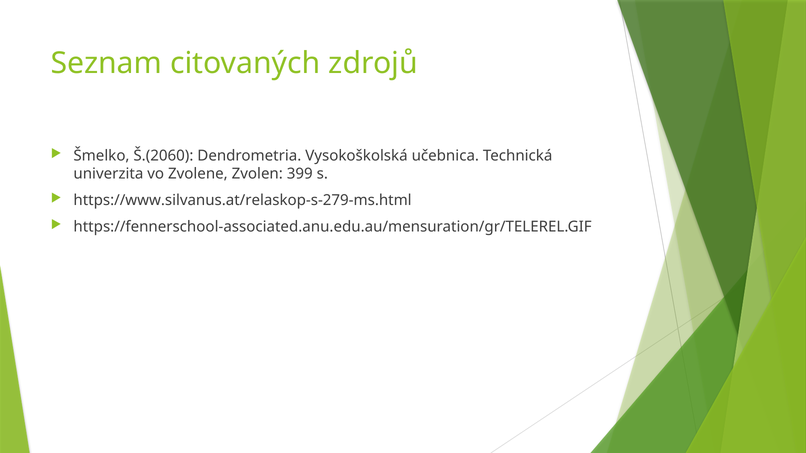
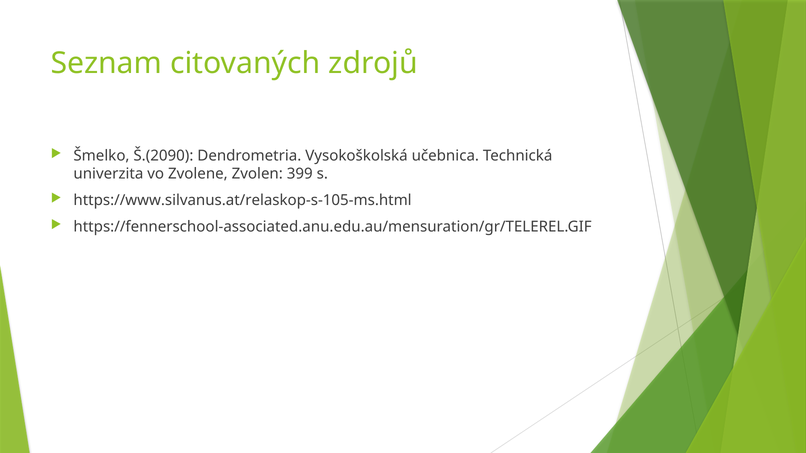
Š.(2060: Š.(2060 -> Š.(2090 (163, 156)
https://www.silvanus.at/relaskop-s-279-ms.html: https://www.silvanus.at/relaskop-s-279-ms.html -> https://www.silvanus.at/relaskop-s-105-ms.html (243, 201)
